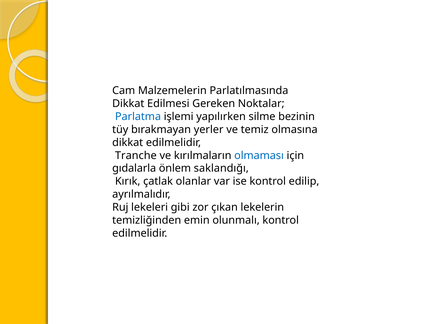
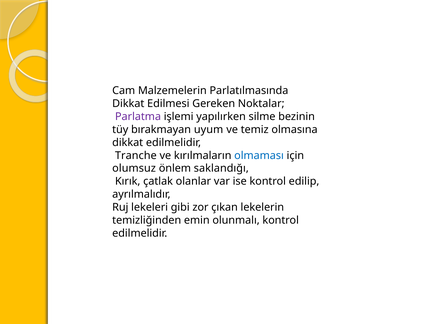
Parlatma colour: blue -> purple (138, 117)
yerler: yerler -> uyum (209, 130)
gıdalarla: gıdalarla -> olumsuz (134, 168)
